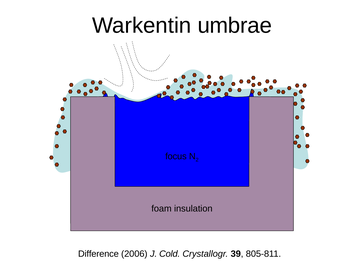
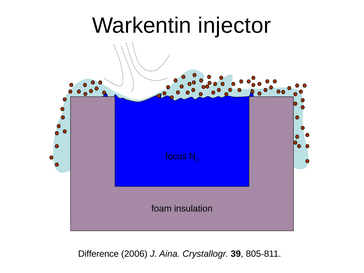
umbrae: umbrae -> injector (234, 26)
Cold: Cold -> Aina (170, 254)
